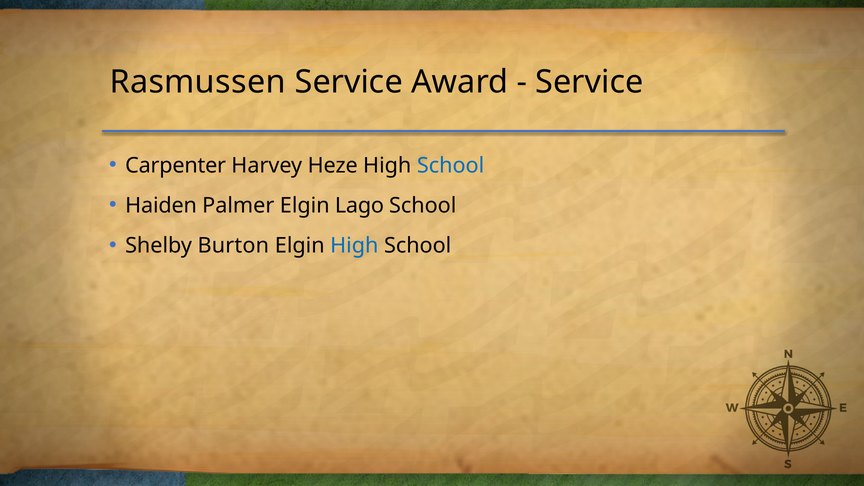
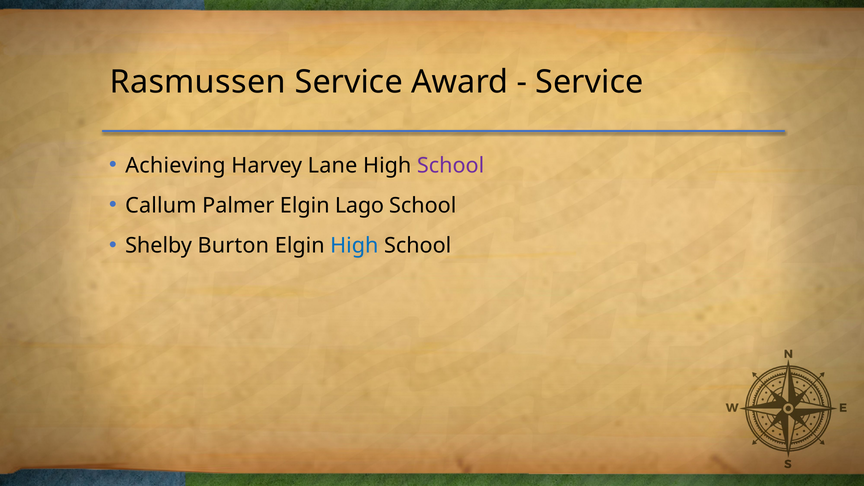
Carpenter: Carpenter -> Achieving (175, 165)
Heze: Heze -> Lane (333, 165)
School colour: blue -> purple (451, 165)
Haiden: Haiden -> Callum (161, 206)
